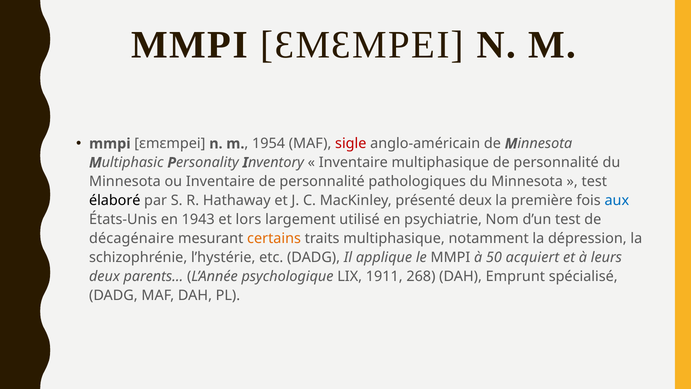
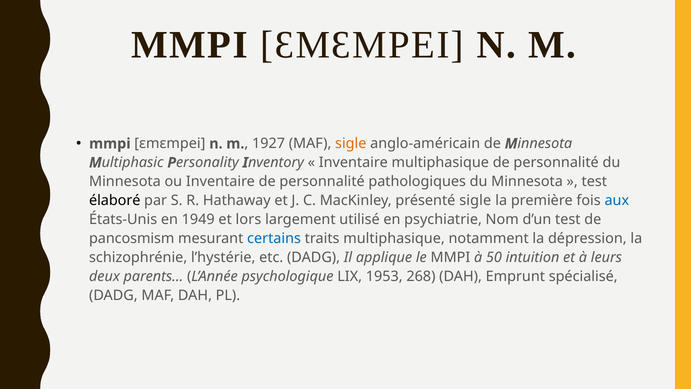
1954: 1954 -> 1927 (269, 144)
sigle colour: red -> orange (351, 144)
présenté deux: deux -> sigle (475, 201)
1943: 1943 -> 1949 (198, 219)
décagénaire: décagénaire -> pancosmism (132, 238)
certains colour: orange -> blue (274, 238)
acquiert: acquiert -> intuition (532, 257)
1911: 1911 -> 1953 (384, 276)
